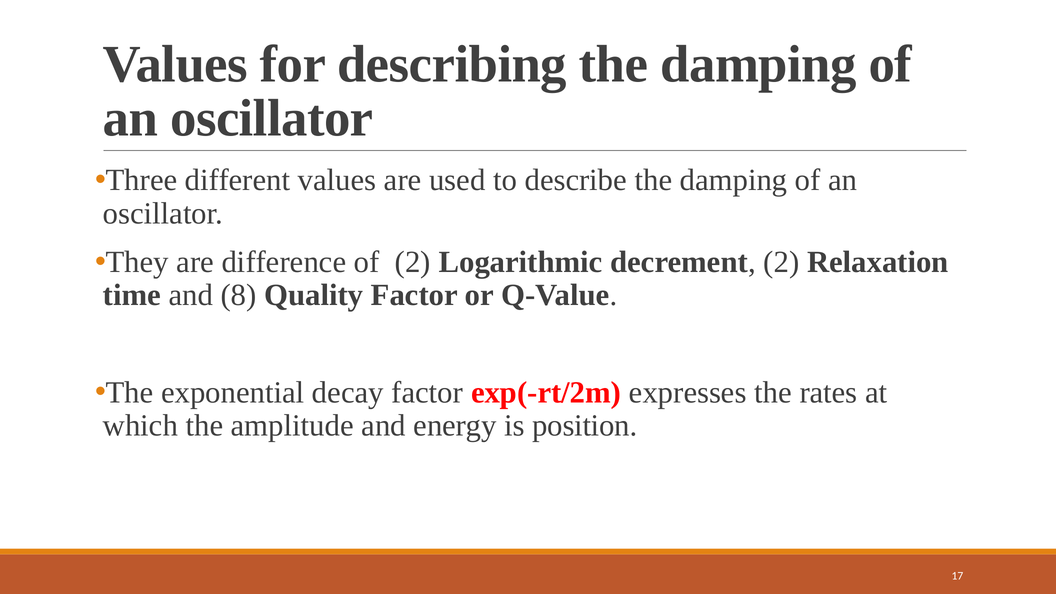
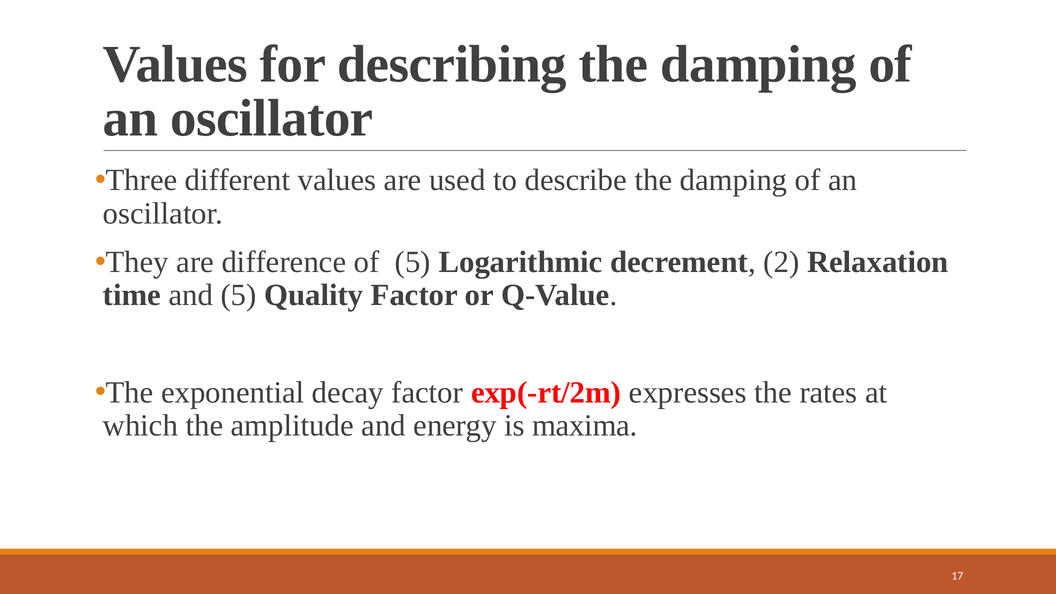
of 2: 2 -> 5 (413, 262)
and 8: 8 -> 5 (239, 295)
position: position -> maxima (585, 426)
